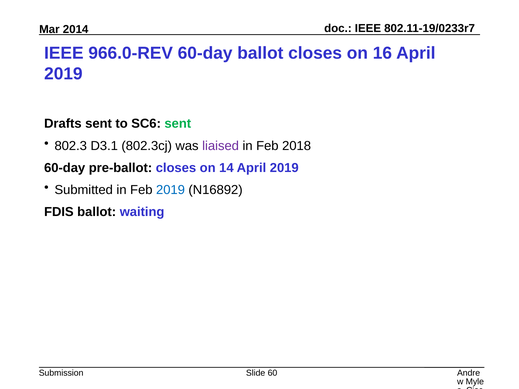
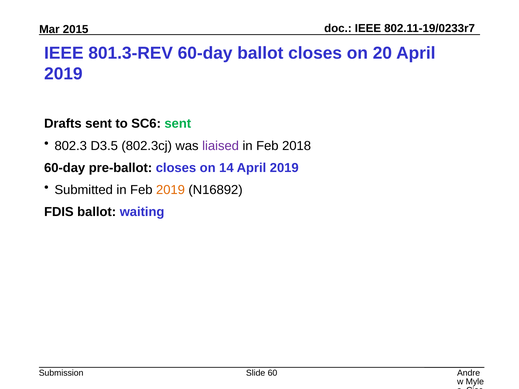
2014: 2014 -> 2015 (76, 29)
966.0-REV: 966.0-REV -> 801.3-REV (131, 53)
16: 16 -> 20 (382, 53)
D3.1: D3.1 -> D3.5 (104, 146)
2019 colour: blue -> orange (170, 190)
